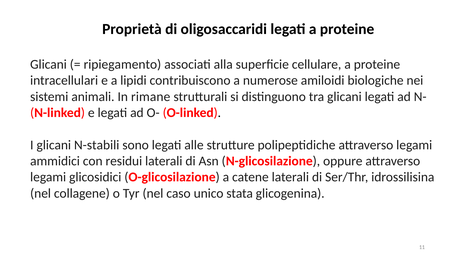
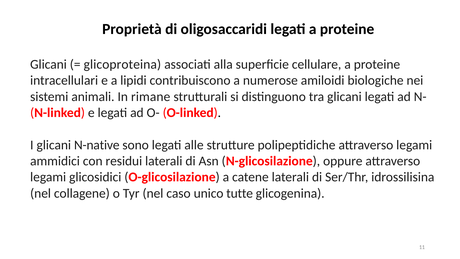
ripiegamento: ripiegamento -> glicoproteina (122, 64)
N-stabili: N-stabili -> N-native (97, 145)
stata: stata -> tutte (240, 193)
